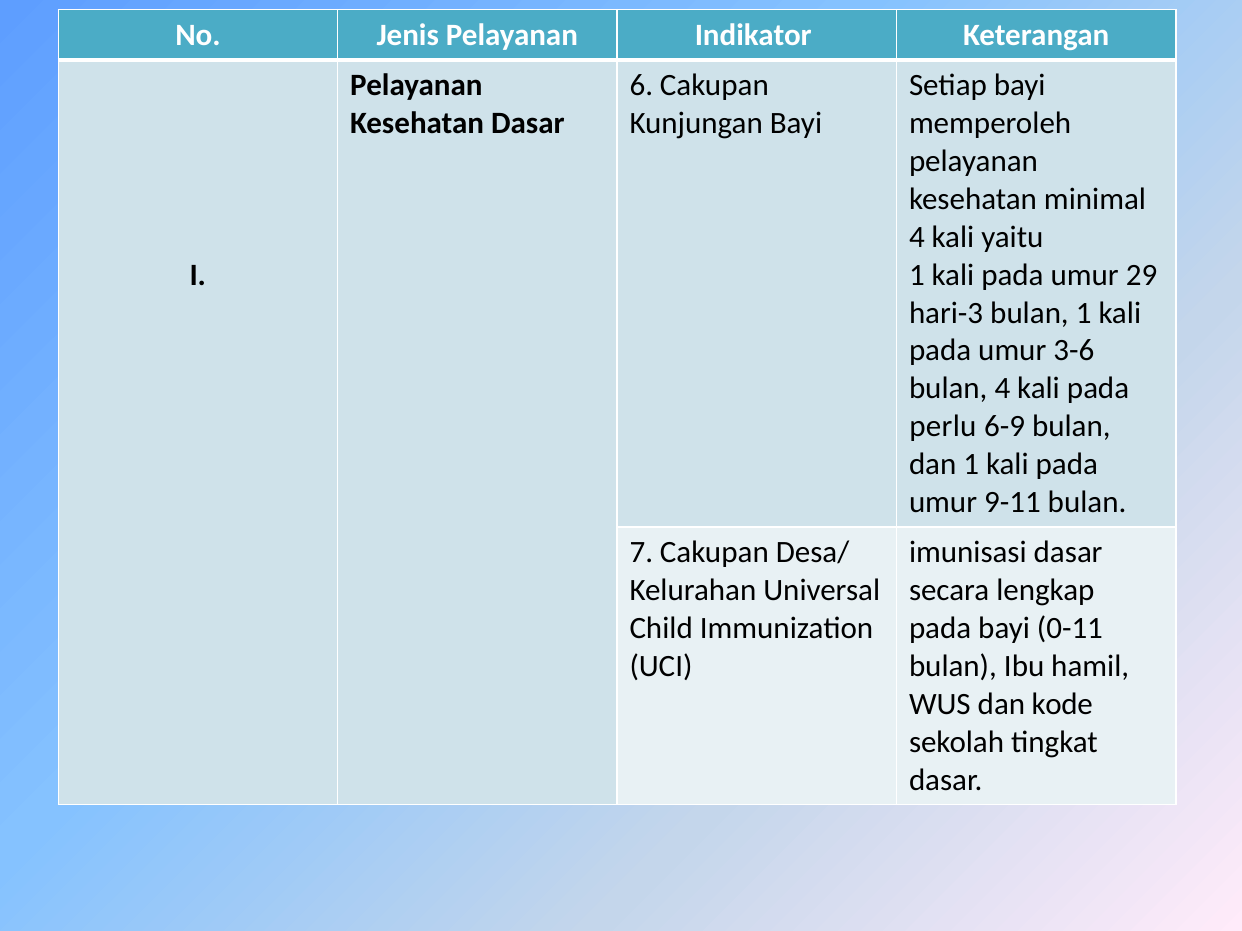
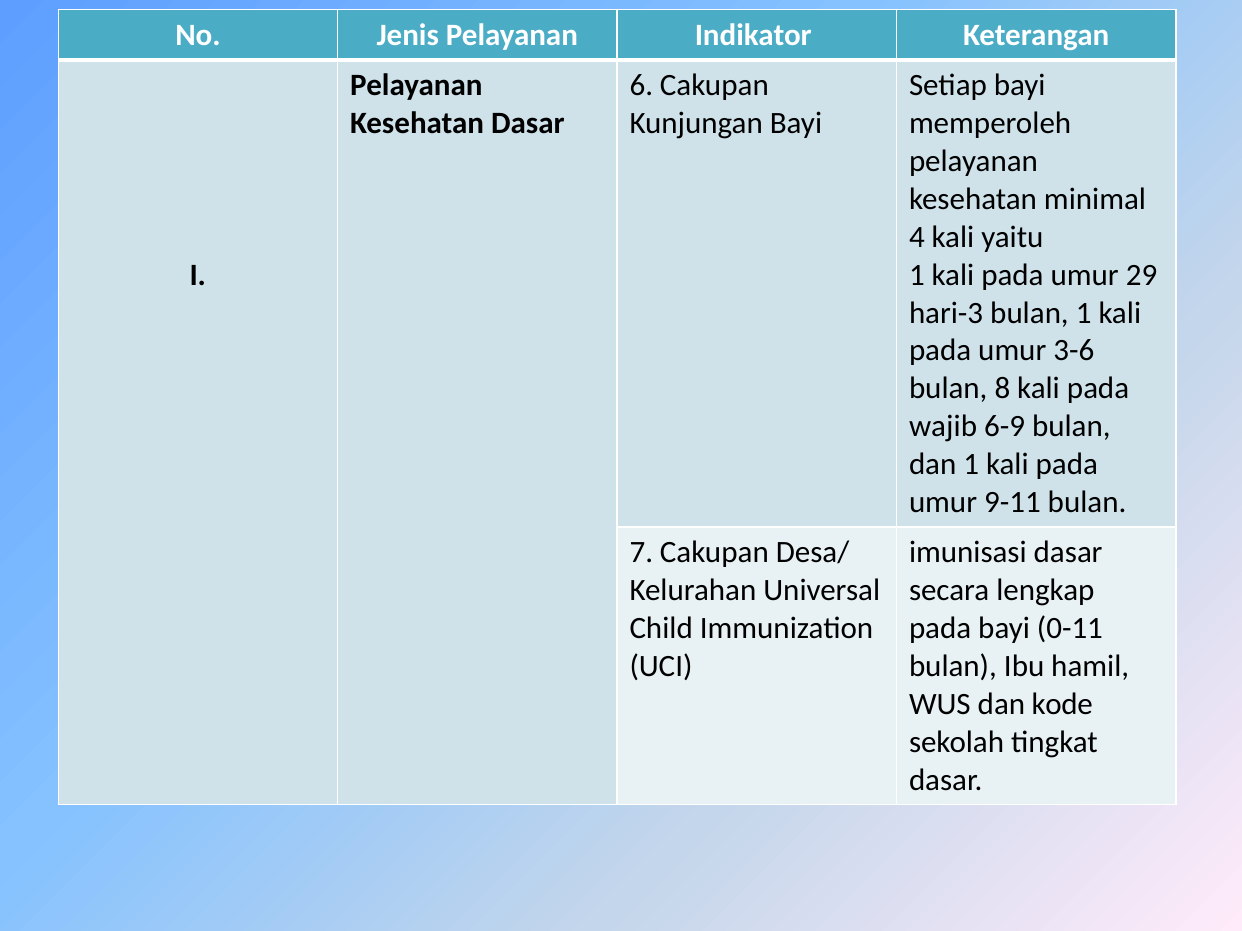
bulan 4: 4 -> 8 (1002, 389)
perlu: perlu -> wajib (943, 427)
